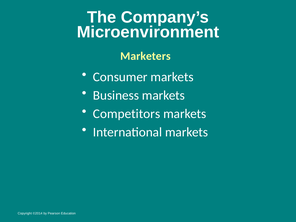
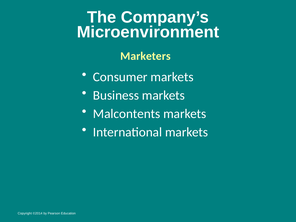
Competitors: Competitors -> Malcontents (127, 114)
